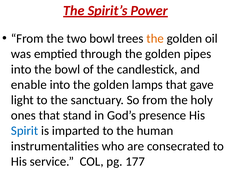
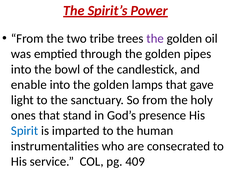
two bowl: bowl -> tribe (102, 39)
the colour: orange -> purple (155, 39)
177: 177 -> 409 (135, 162)
